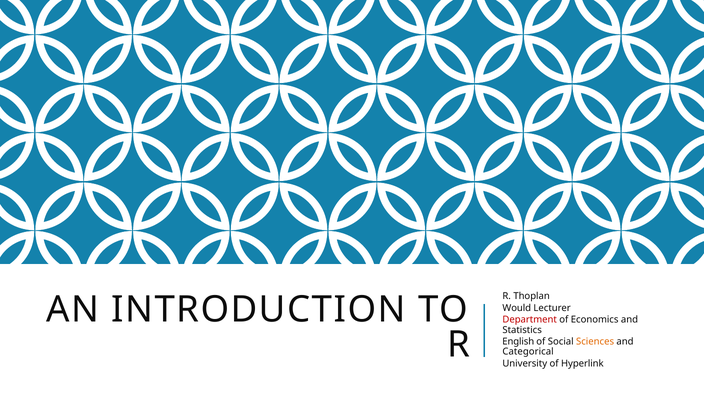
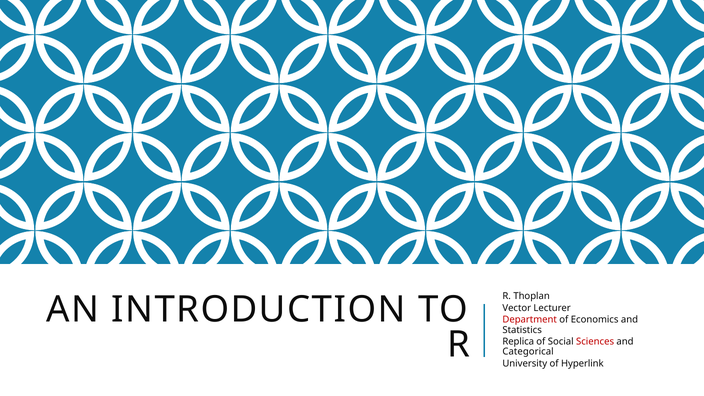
Would: Would -> Vector (517, 308)
English: English -> Replica (518, 341)
Sciences colour: orange -> red (595, 341)
